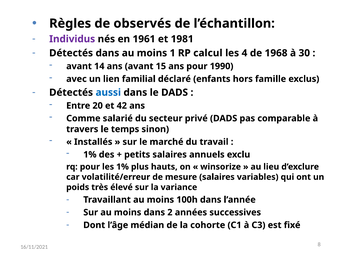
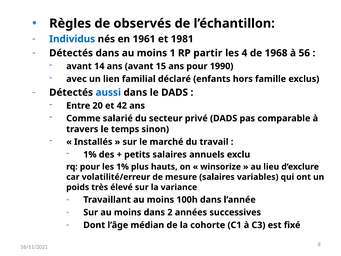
Individus colour: purple -> blue (72, 39)
calcul: calcul -> partir (208, 53)
30: 30 -> 56 (304, 53)
